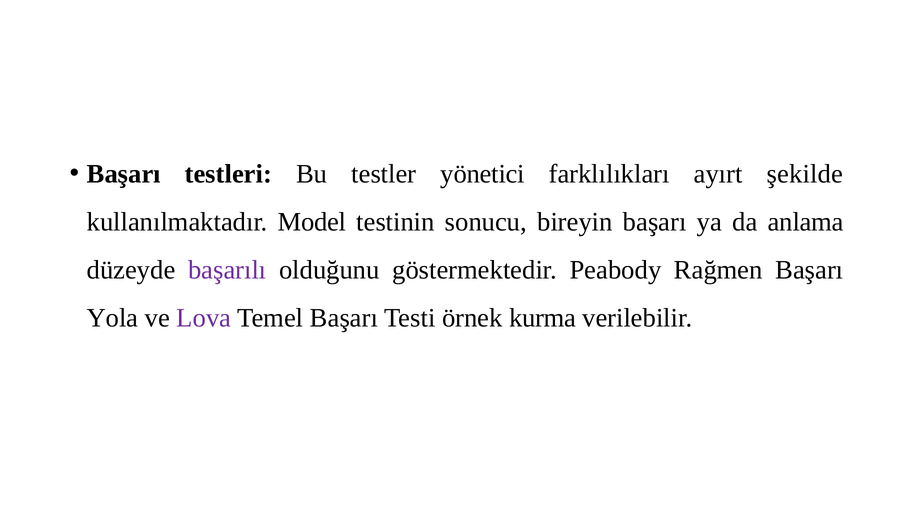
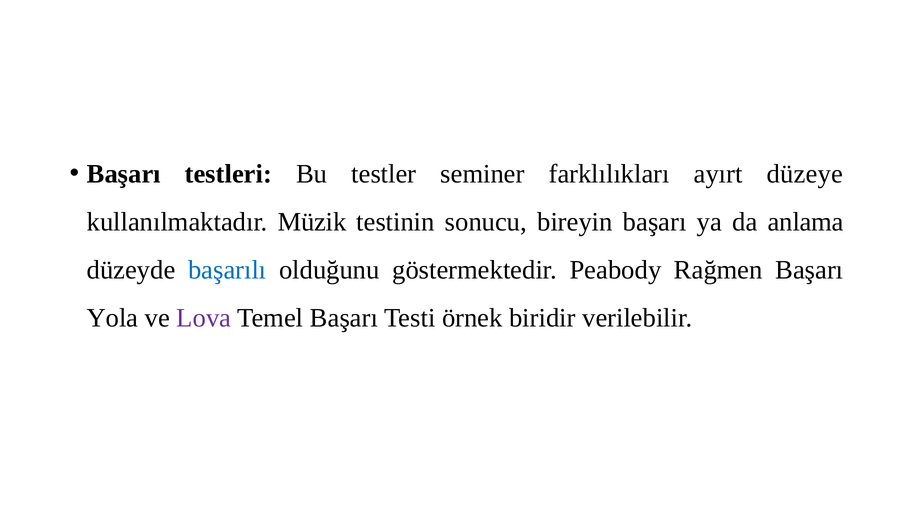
yönetici: yönetici -> seminer (483, 174)
şekilde: şekilde -> düzeye (805, 174)
Model: Model -> Müzik (312, 222)
başarılı colour: purple -> blue (227, 270)
kurma: kurma -> biridir (542, 318)
